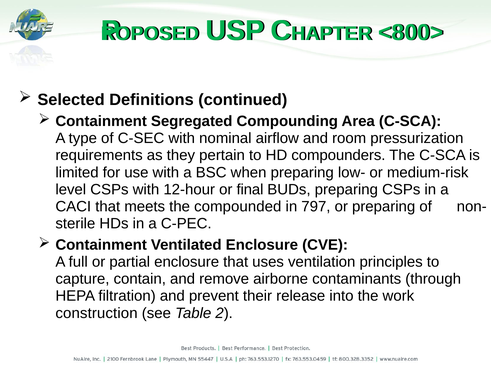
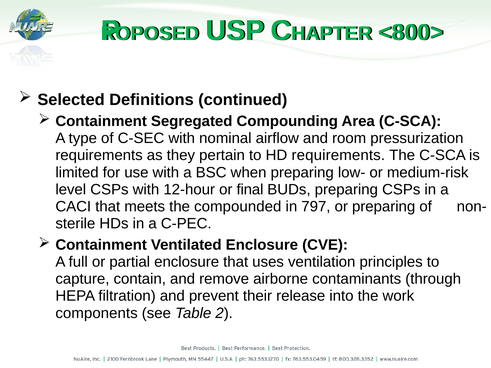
HD compounders: compounders -> requirements (338, 155)
construction: construction -> components (97, 313)
